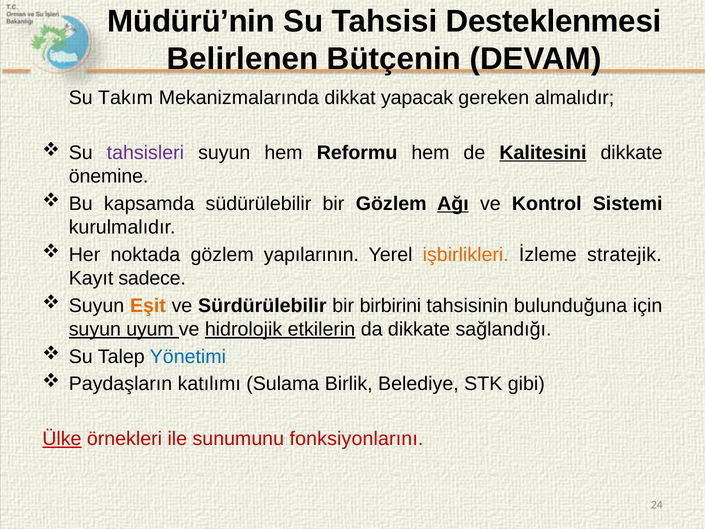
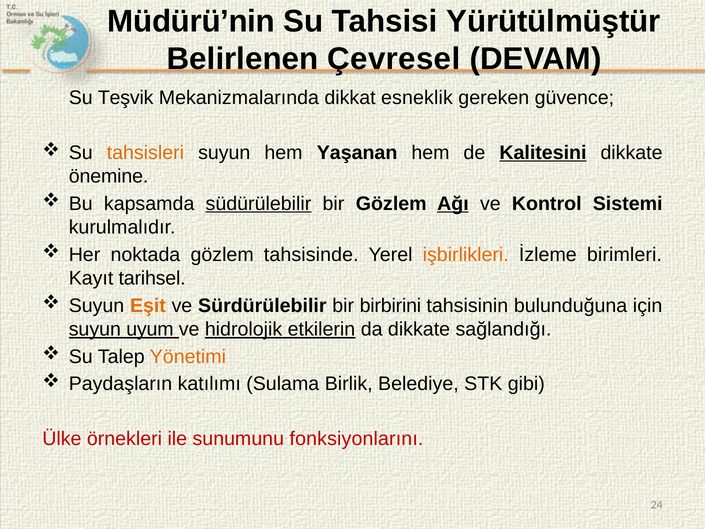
Desteklenmesi: Desteklenmesi -> Yürütülmüştür (553, 21)
Bütçenin: Bütçenin -> Çevresel (394, 59)
Takım: Takım -> Teşvik (126, 98)
yapacak: yapacak -> esneklik (417, 98)
almalıdır: almalıdır -> güvence (574, 98)
tahsisleri colour: purple -> orange (145, 153)
Reformu: Reformu -> Yaşanan (357, 153)
südürülebilir underline: none -> present (258, 204)
yapılarının: yapılarının -> tahsisinde (311, 255)
stratejik: stratejik -> birimleri (624, 255)
sadece: sadece -> tarihsel (152, 278)
Yönetimi colour: blue -> orange (188, 356)
Ülke underline: present -> none (62, 439)
